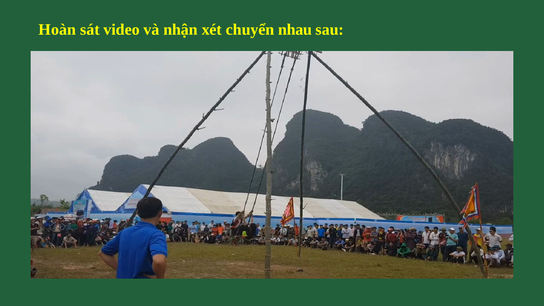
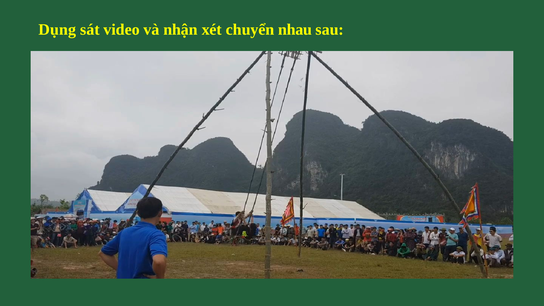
Hoàn: Hoàn -> Dụng (57, 30)
